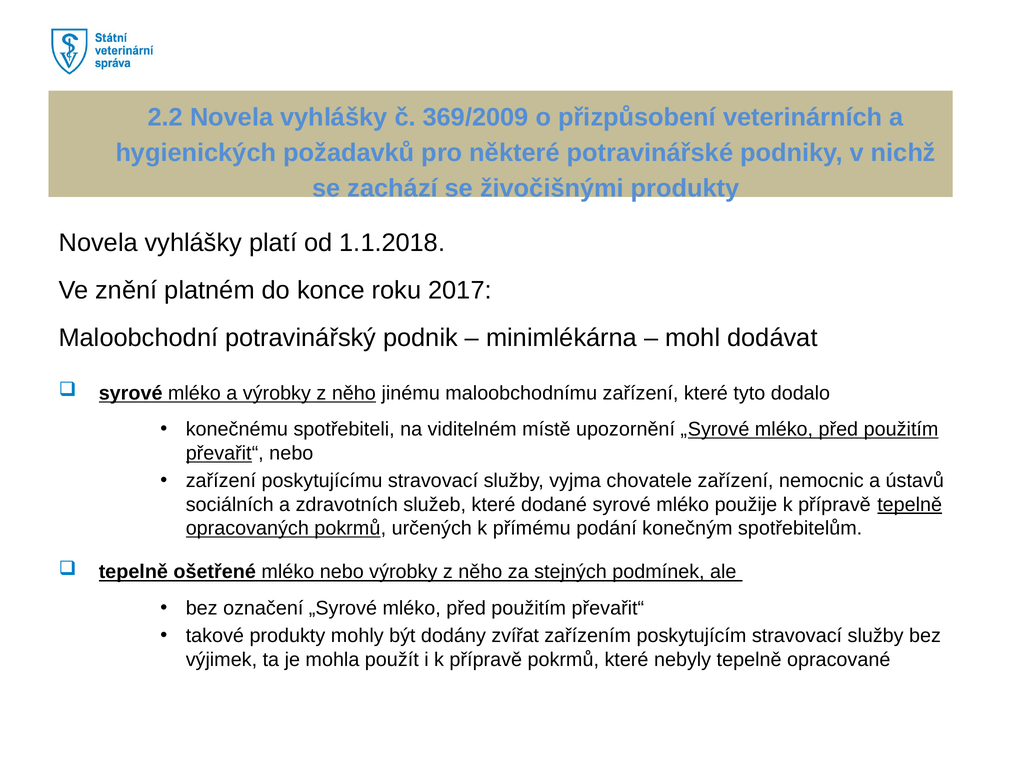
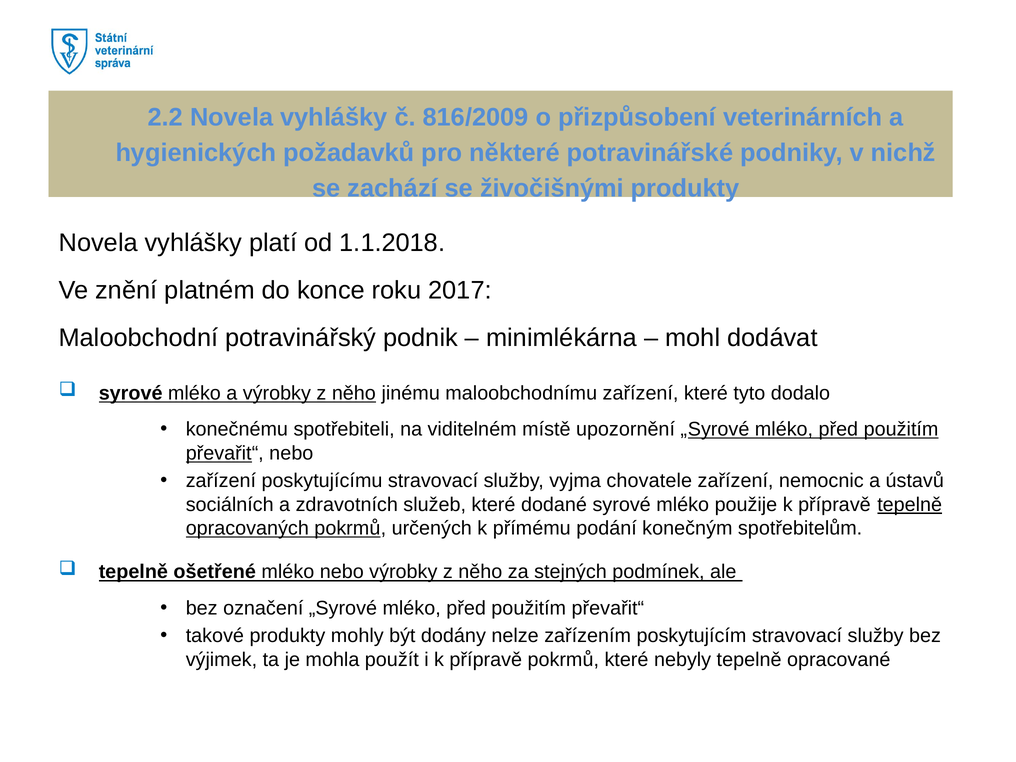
369/2009: 369/2009 -> 816/2009 (476, 118)
zvířat: zvířat -> nelze (515, 636)
